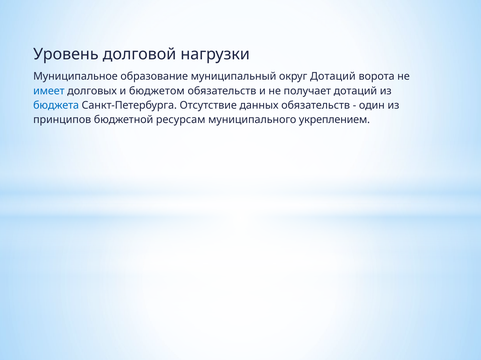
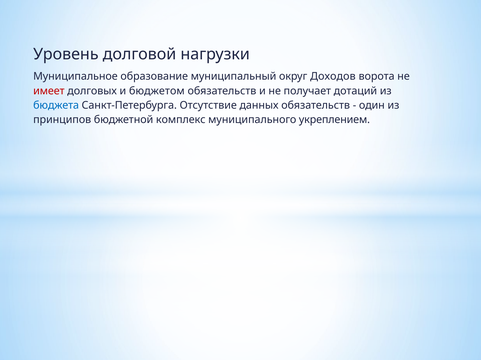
округ Дотаций: Дотаций -> Доходов (333, 77)
имеет colour: blue -> red (49, 91)
ресурсам: ресурсам -> комплекс (181, 120)
